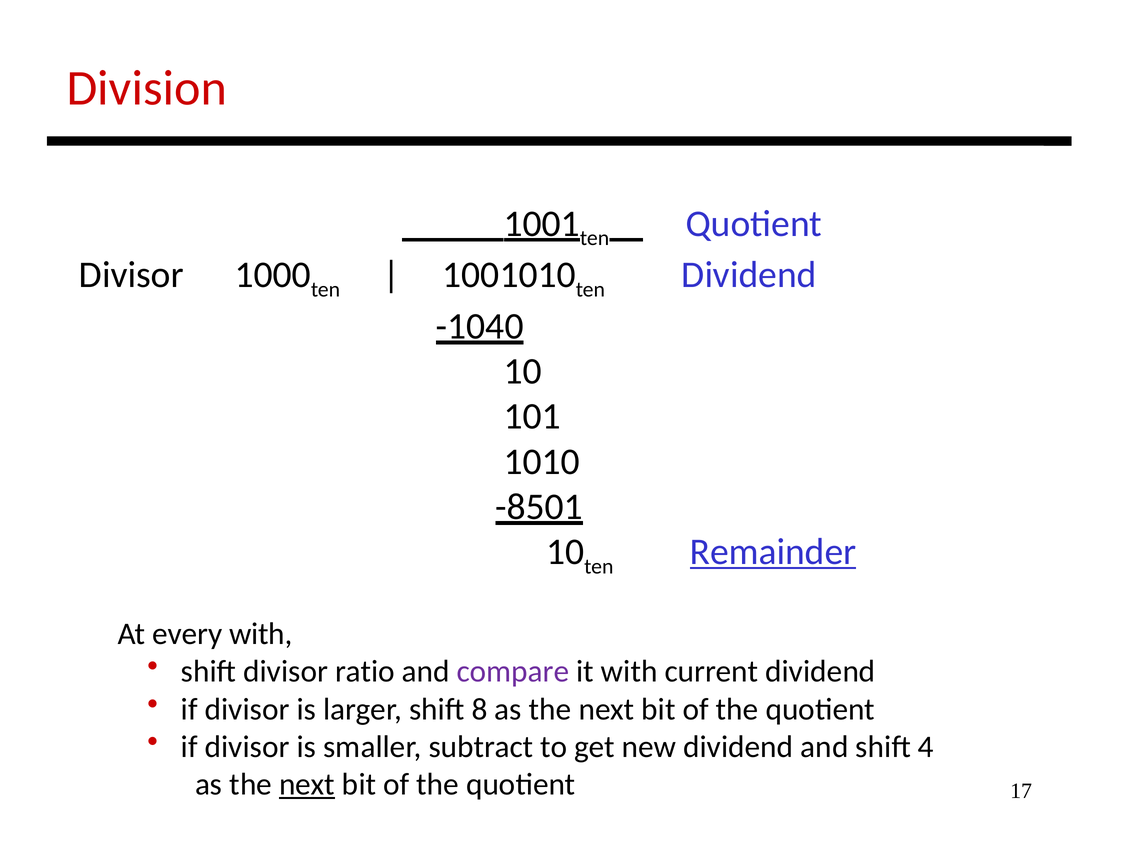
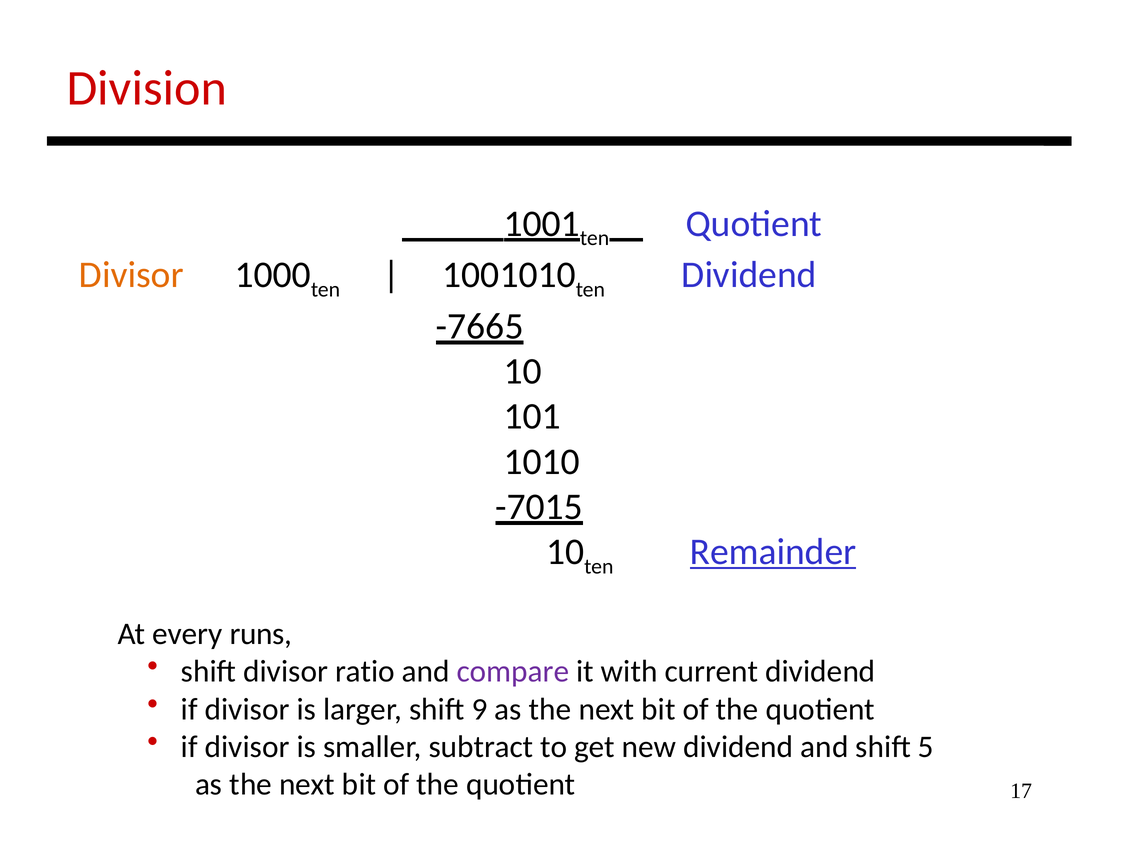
Divisor colour: black -> orange (131, 275)
-1040: -1040 -> -7665 (480, 326)
-8501: -8501 -> -7015 (539, 507)
every with: with -> runs (261, 634)
8: 8 -> 9 (479, 709)
4: 4 -> 5 (926, 747)
next underline: present -> none (307, 784)
